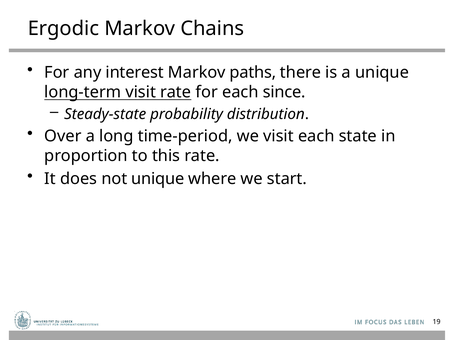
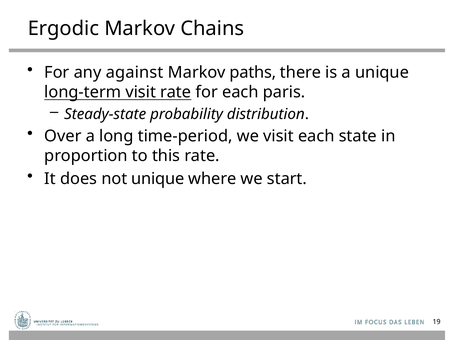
interest: interest -> against (135, 73)
since: since -> paris (284, 92)
